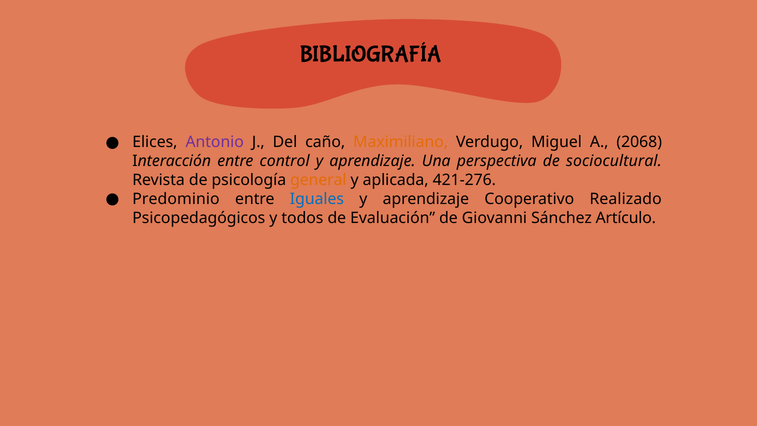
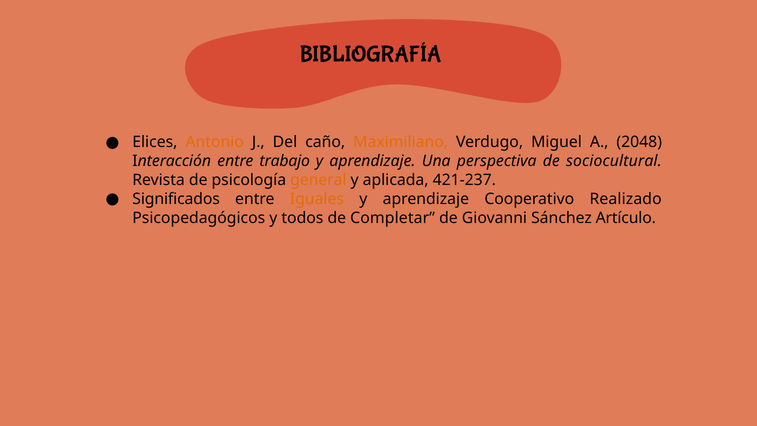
Antonio colour: purple -> orange (215, 142)
2068: 2068 -> 2048 (639, 142)
control: control -> trabajo (285, 161)
421-276: 421-276 -> 421-237 (464, 180)
Predominio: Predominio -> Significados (176, 199)
Iguales colour: blue -> orange (317, 199)
Evaluación: Evaluación -> Completar (393, 218)
